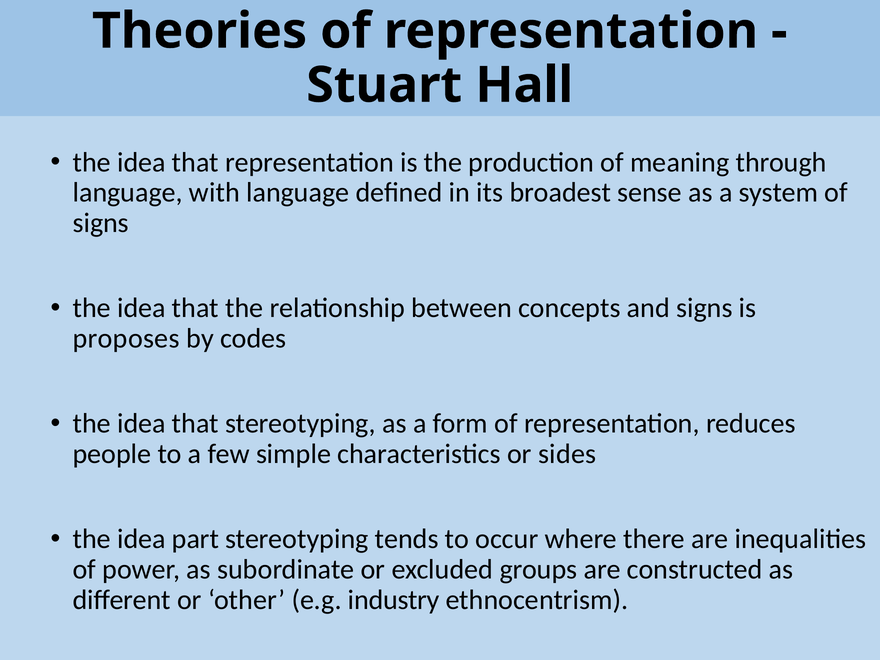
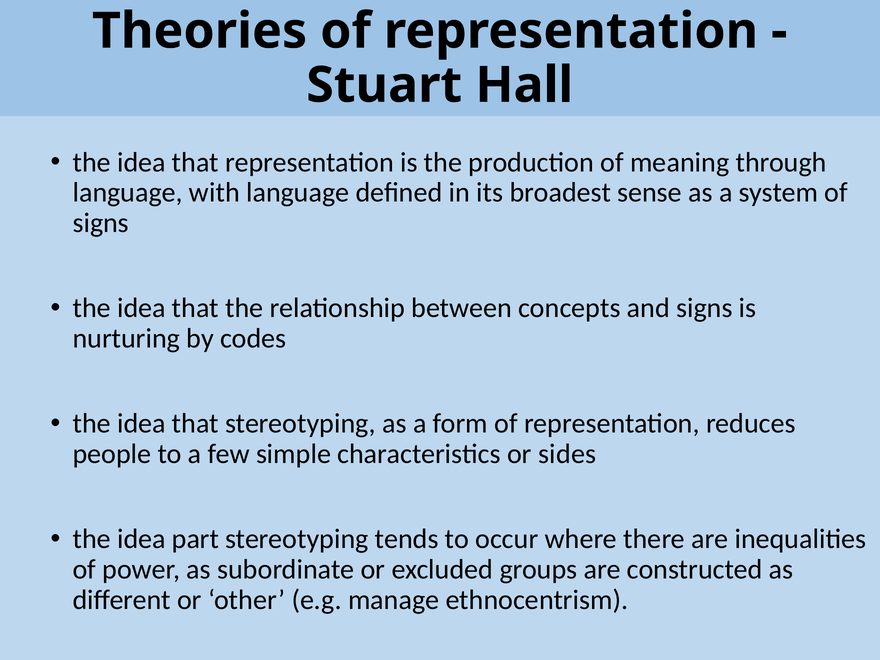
proposes: proposes -> nurturing (126, 338)
industry: industry -> manage (394, 600)
